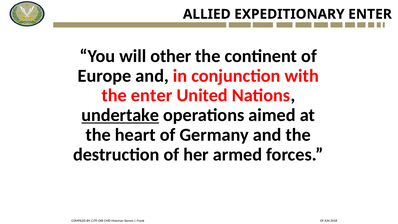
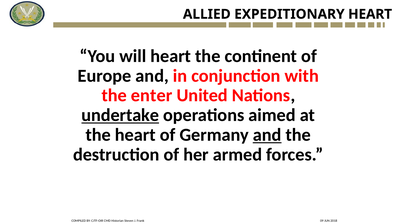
EXPEDITIONARY ENTER: ENTER -> HEART (370, 14)
will other: other -> heart (171, 56)
and underline: none -> present (267, 135)
